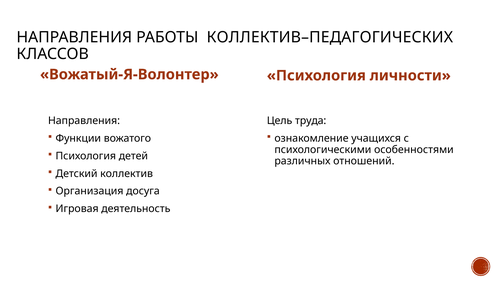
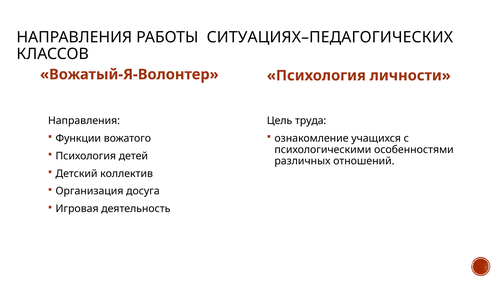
КОЛЛЕКТИВ–ПЕДАГОГИЧЕСКИХ: КОЛЛЕКТИВ–ПЕДАГОГИЧЕСКИХ -> СИТУАЦИЯХ–ПЕДАГОГИЧЕСКИХ (330, 37)
